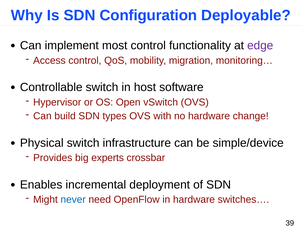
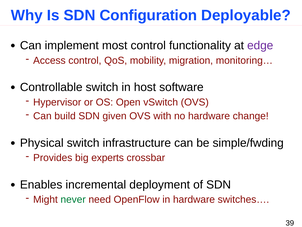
types: types -> given (115, 116)
simple/device: simple/device -> simple/fwding (248, 143)
never colour: blue -> green (73, 199)
